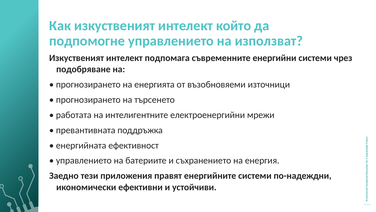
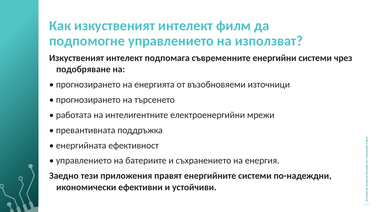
който: който -> филм (234, 26)
